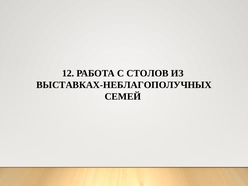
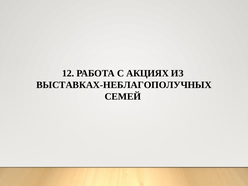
СТОЛОВ: СТОЛОВ -> АКЦИЯХ (148, 73)
